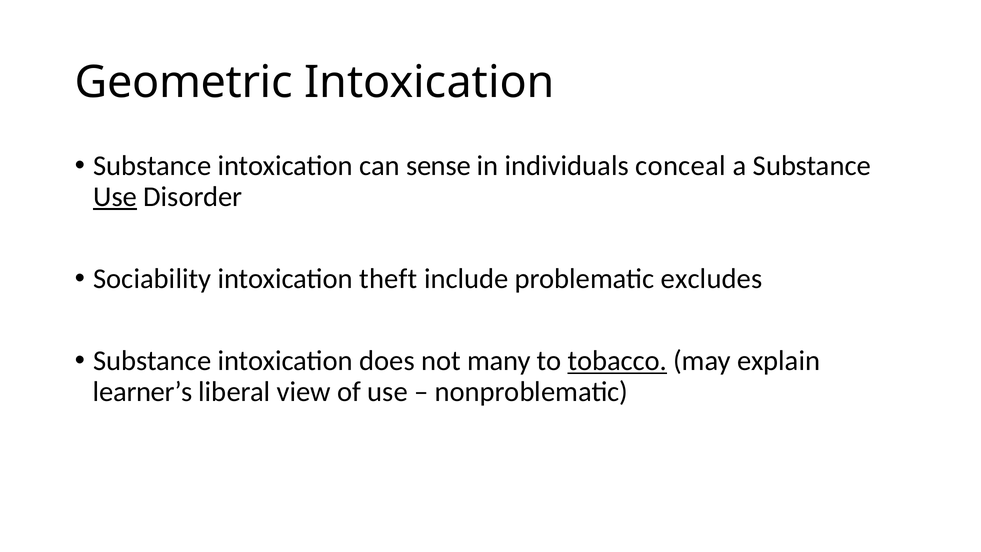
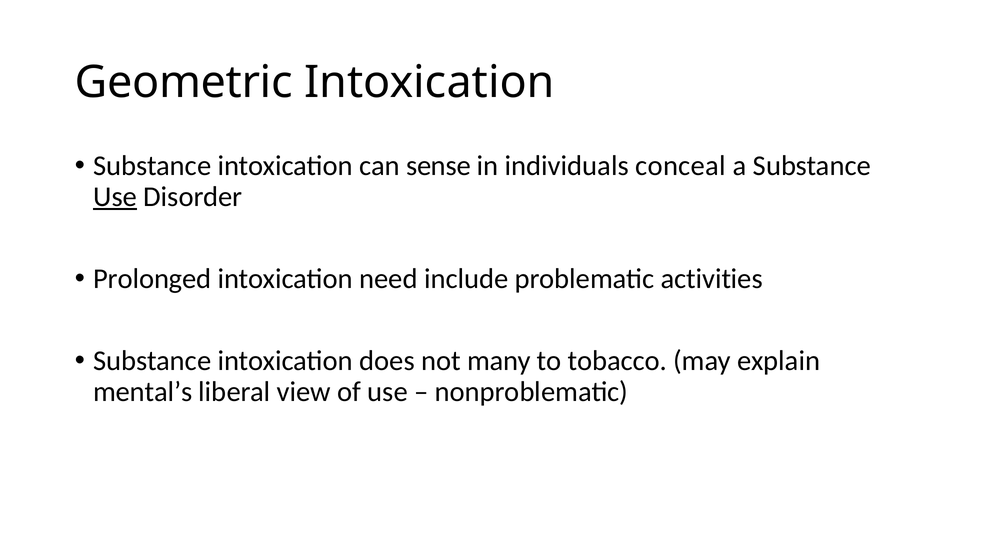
Sociability: Sociability -> Prolonged (152, 279)
theft: theft -> need (388, 279)
excludes: excludes -> activities (712, 279)
tobacco underline: present -> none (617, 361)
learner’s: learner’s -> mental’s (143, 392)
